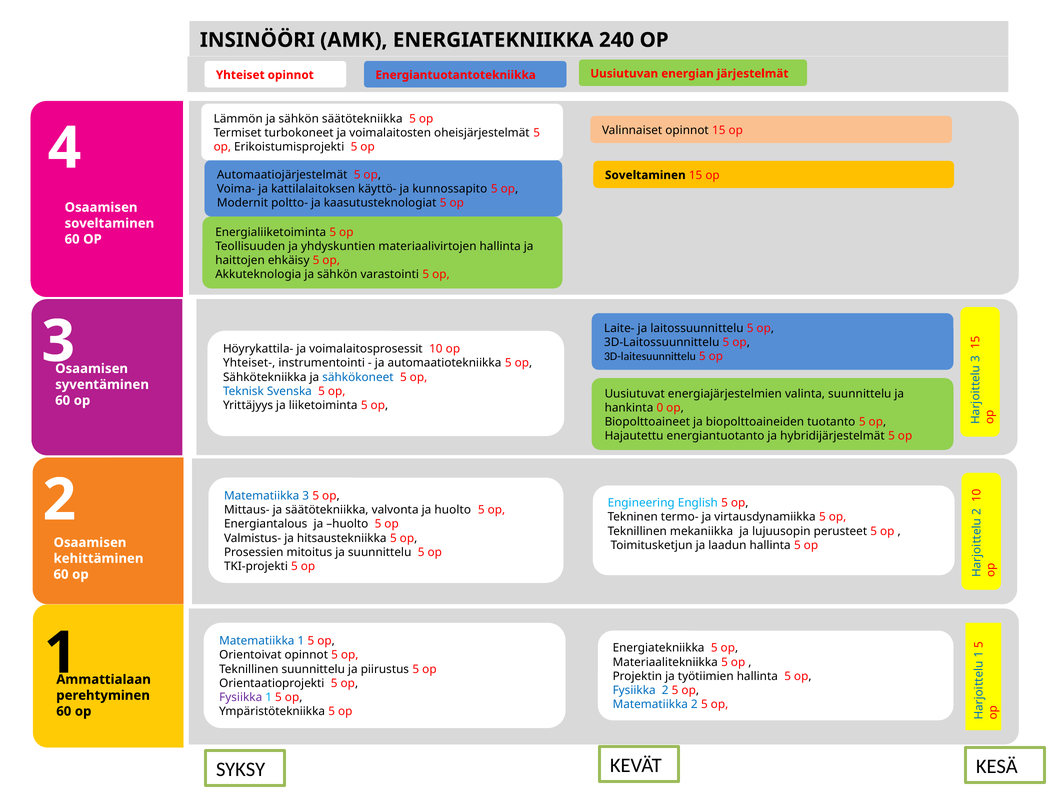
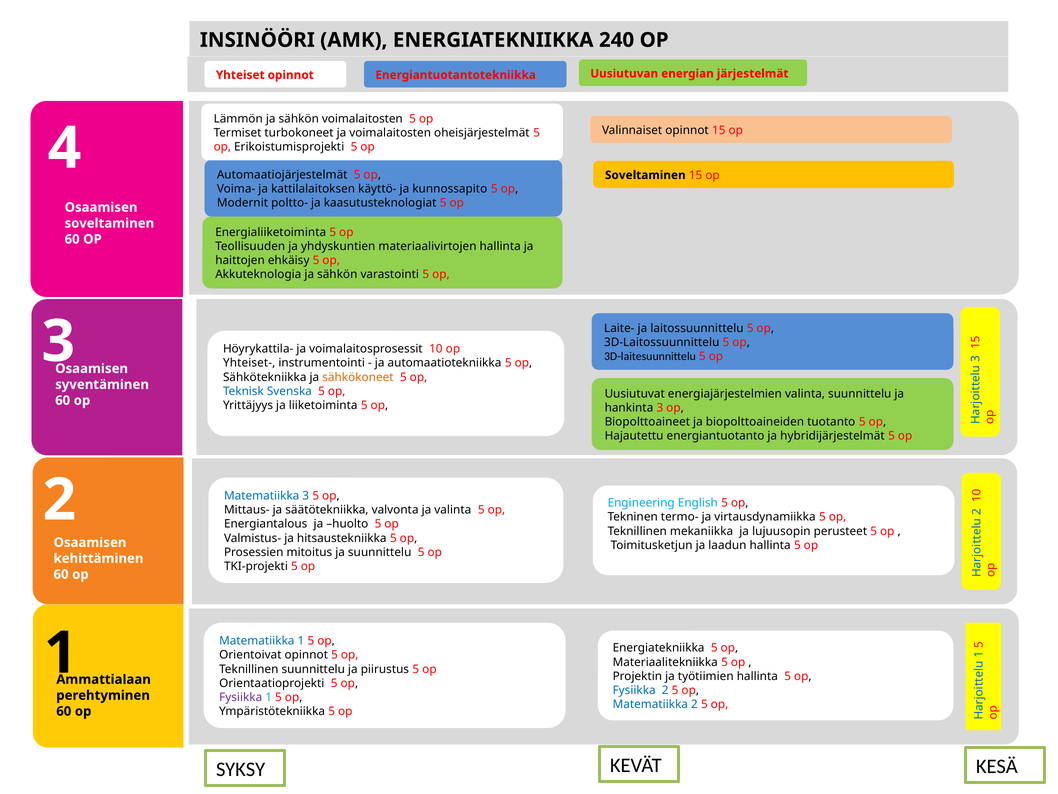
sähkön säätötekniikka: säätötekniikka -> voimalaitosten (362, 119)
sähkökoneet colour: blue -> orange (358, 377)
hankinta 0: 0 -> 3 (660, 407)
valvonta ja huolto: huolto -> valinta (453, 510)
